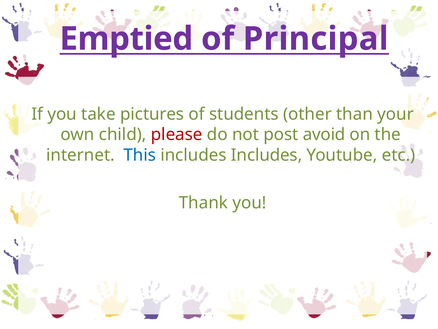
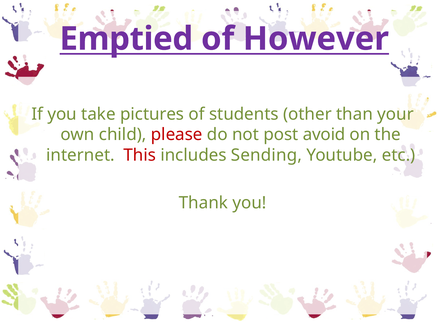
Principal: Principal -> However (316, 39)
This colour: blue -> red (140, 155)
includes Includes: Includes -> Sending (266, 155)
